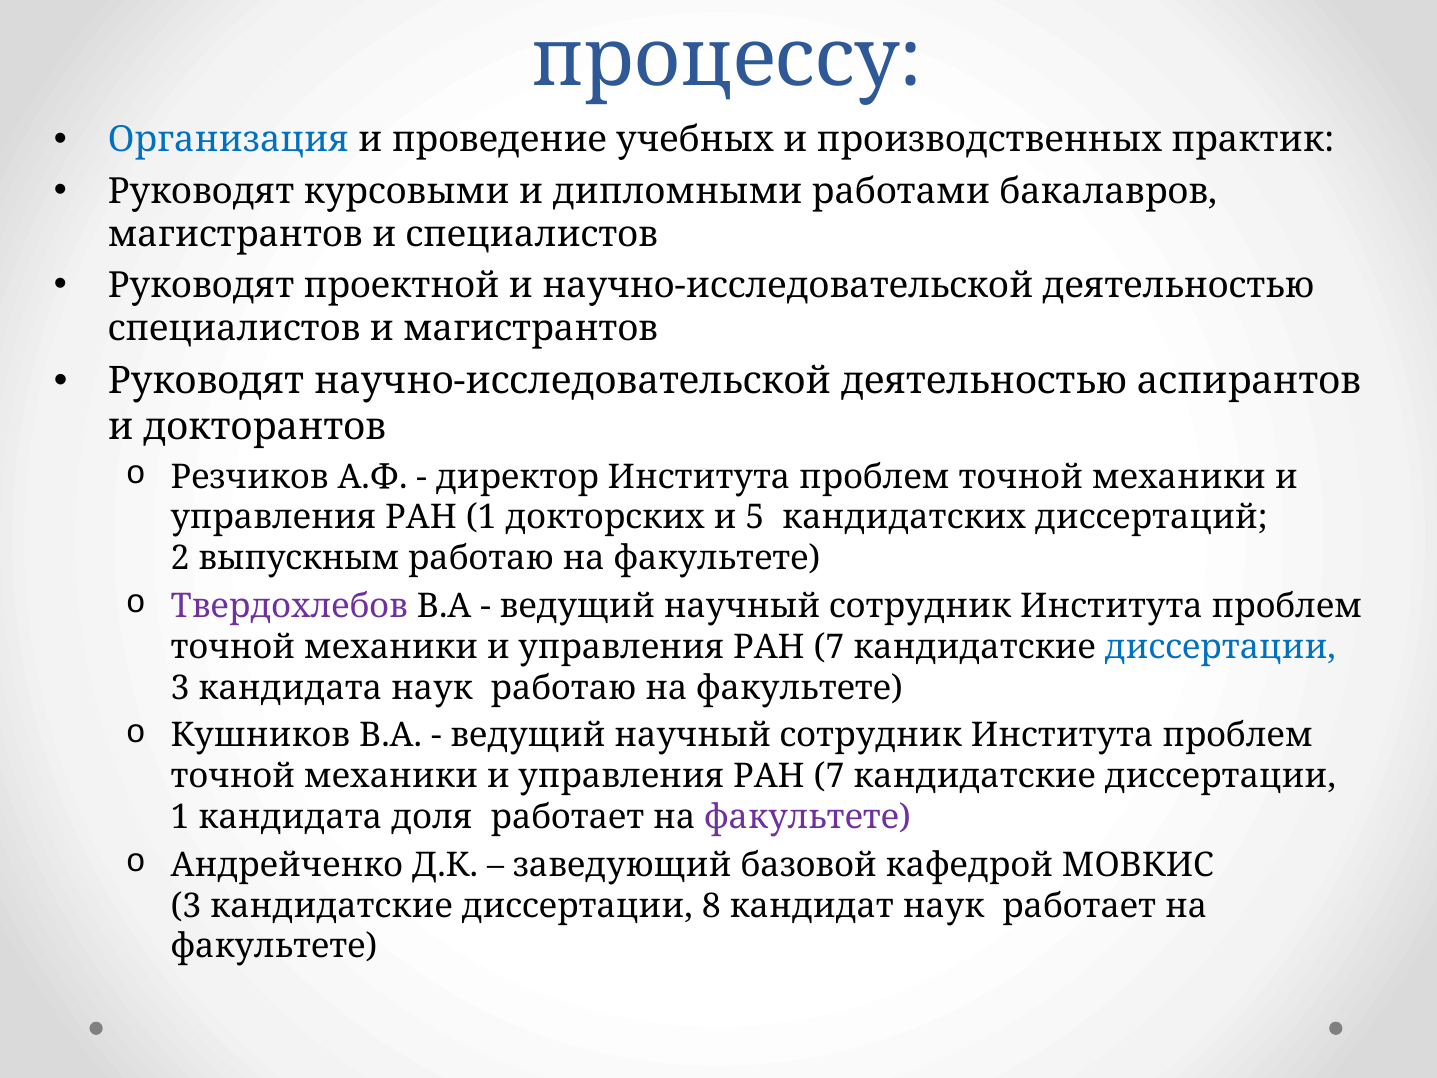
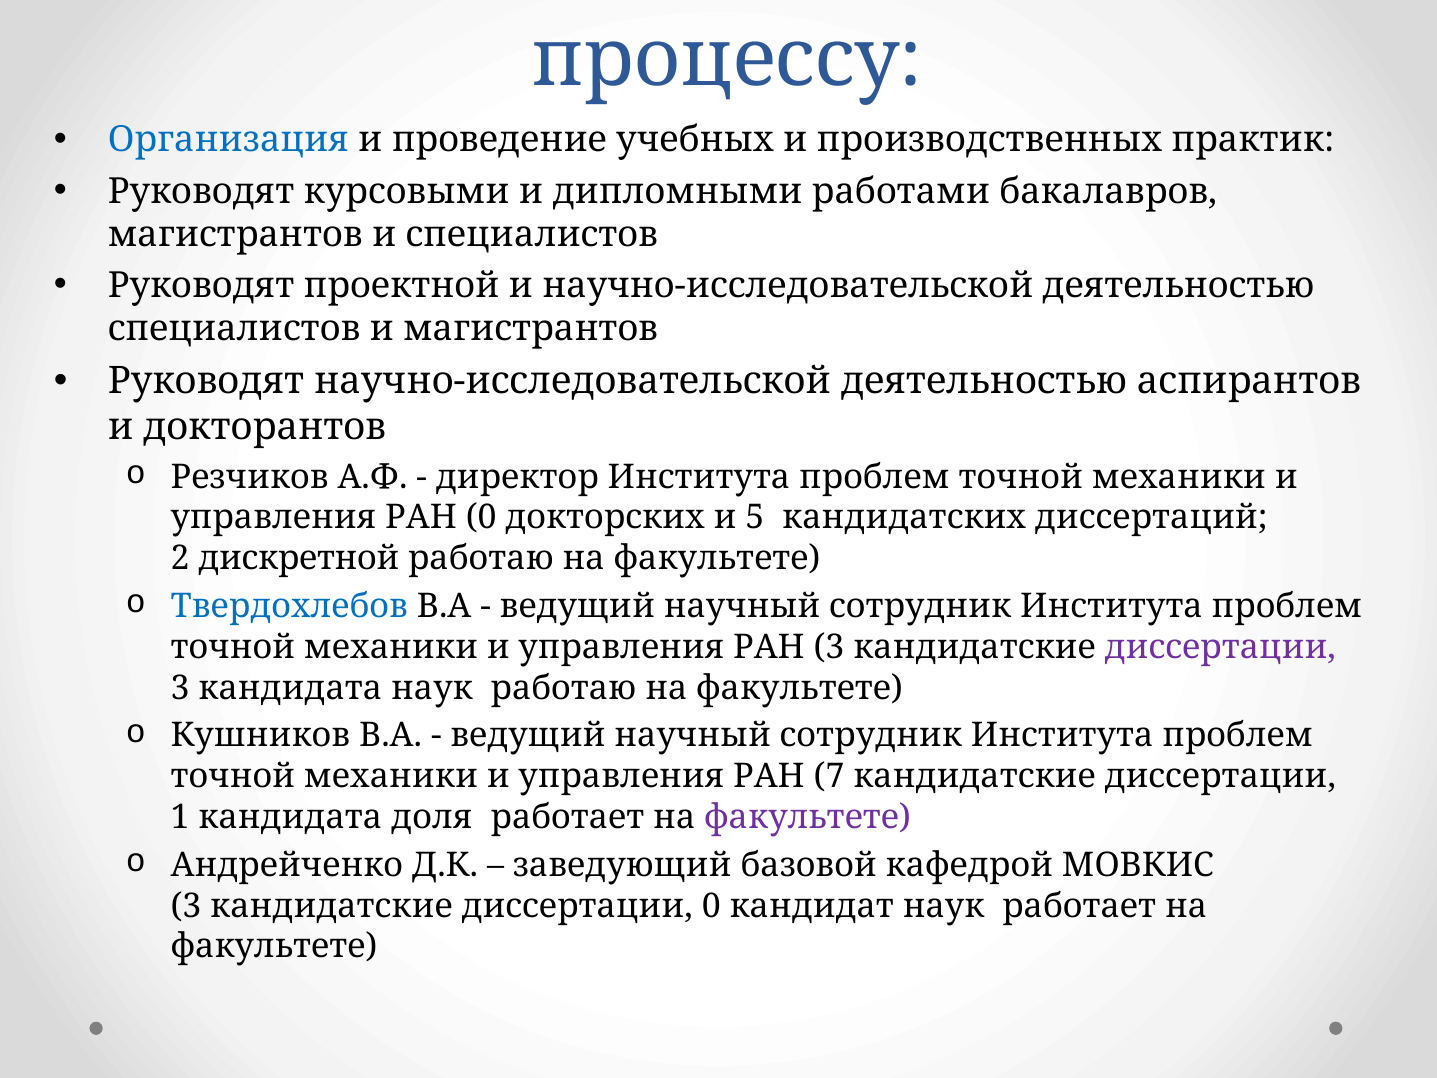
РАН 1: 1 -> 0 (481, 518)
выпускным: выпускным -> дискретной (299, 558)
Твердохлебов colour: purple -> blue (289, 606)
7: 7 -> 3 (829, 647)
диссертации colour: blue -> purple (1220, 647)
диссертации 8: 8 -> 0 (711, 906)
